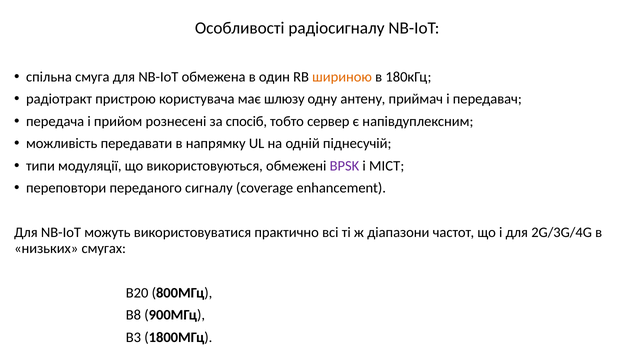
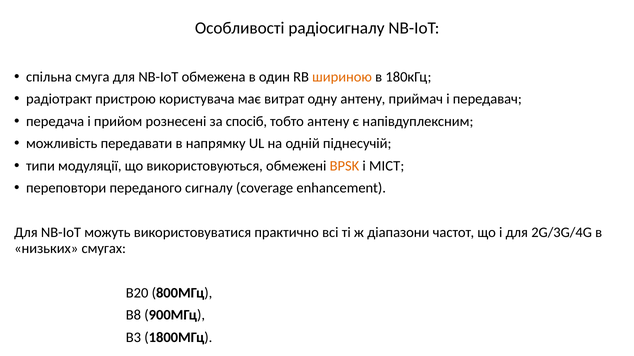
шлюзу: шлюзу -> витрат (284, 99)
тобто сервер: сервер -> антену (328, 122)
BPSK colour: purple -> orange (344, 166)
